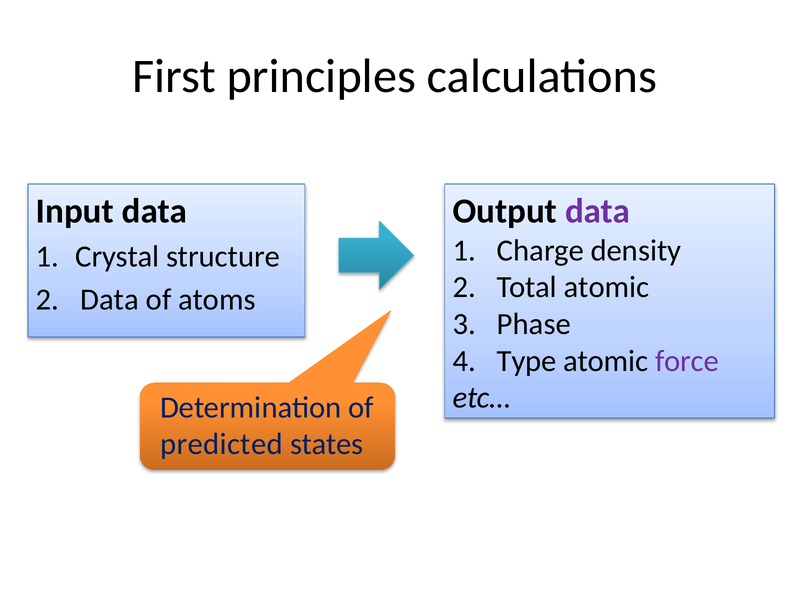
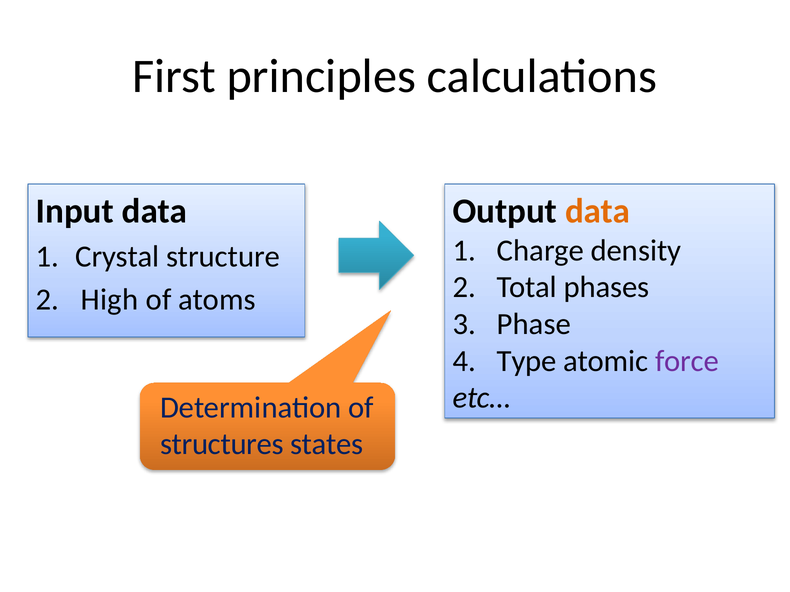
data colour: purple -> orange (598, 211)
Total atomic: atomic -> phases (607, 288)
Data: Data -> High (109, 300)
predicted: predicted -> structures (222, 445)
